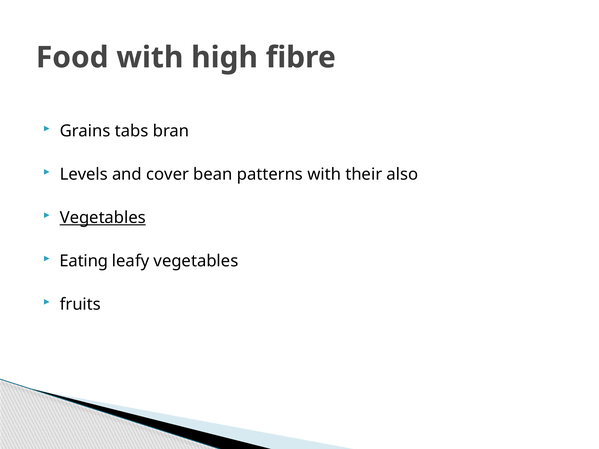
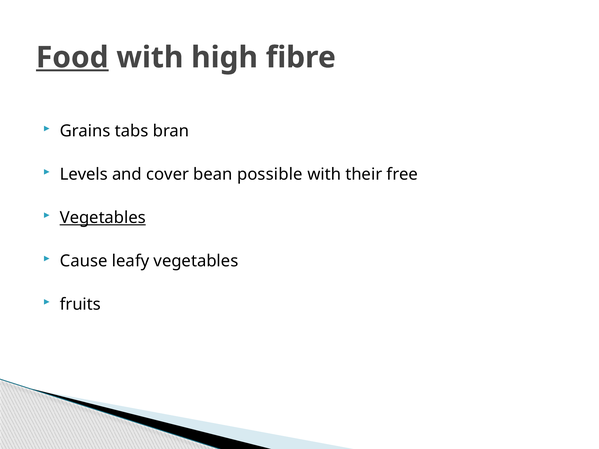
Food underline: none -> present (72, 58)
patterns: patterns -> possible (270, 174)
also: also -> free (402, 174)
Eating: Eating -> Cause (84, 261)
